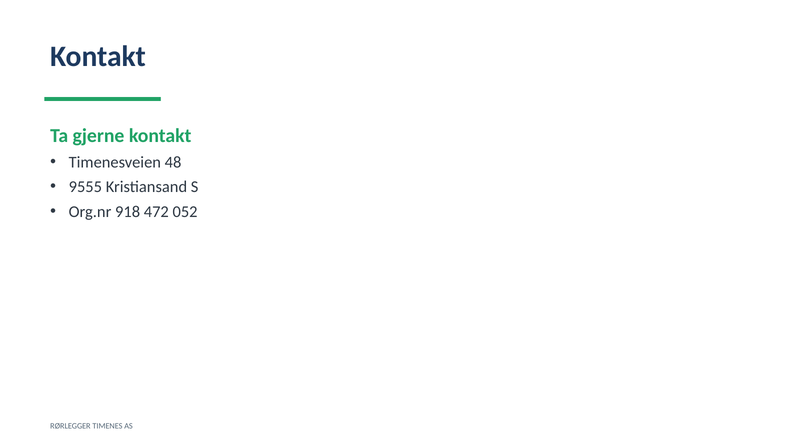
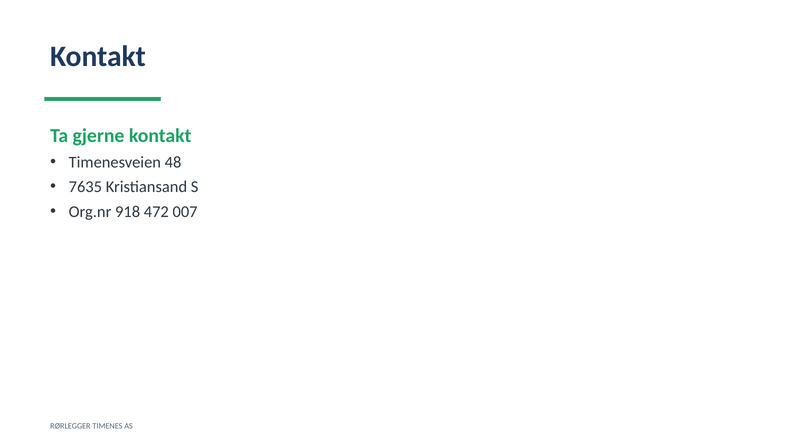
9555: 9555 -> 7635 (85, 187)
052: 052 -> 007 (185, 212)
